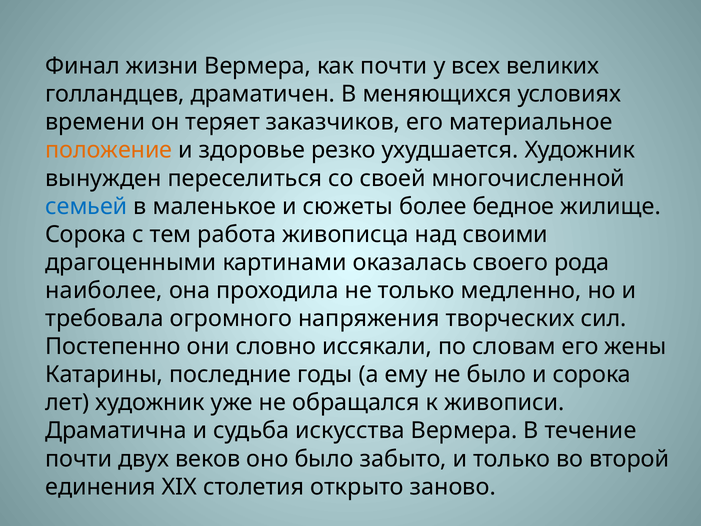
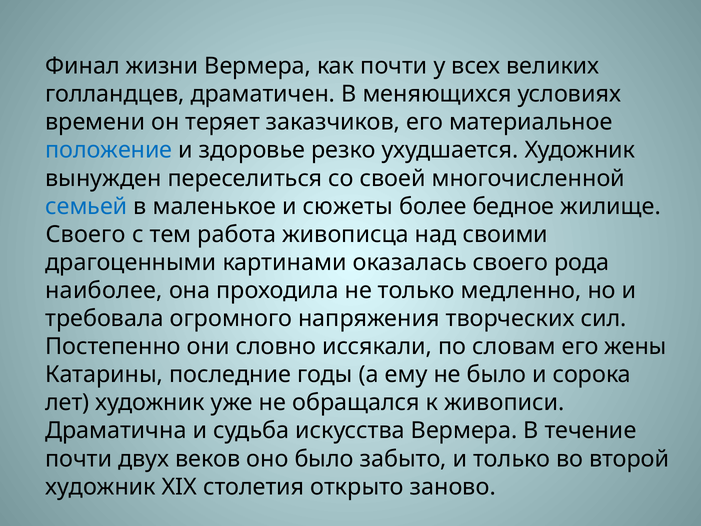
положение colour: orange -> blue (109, 150)
Сорока: Сорока -> Своего (86, 234)
единения: единения -> художник (101, 487)
